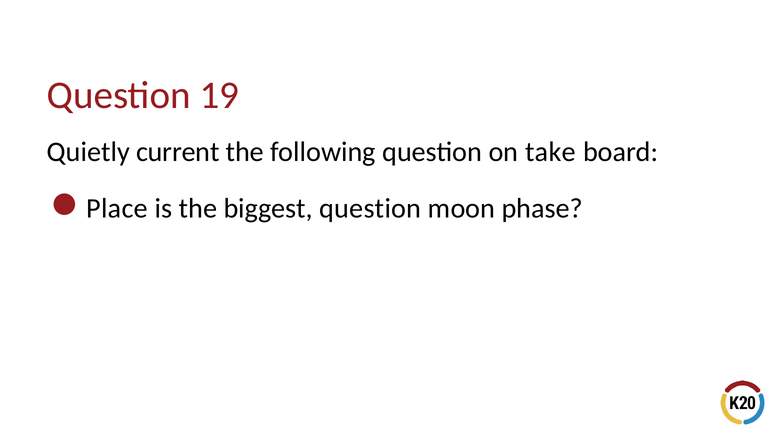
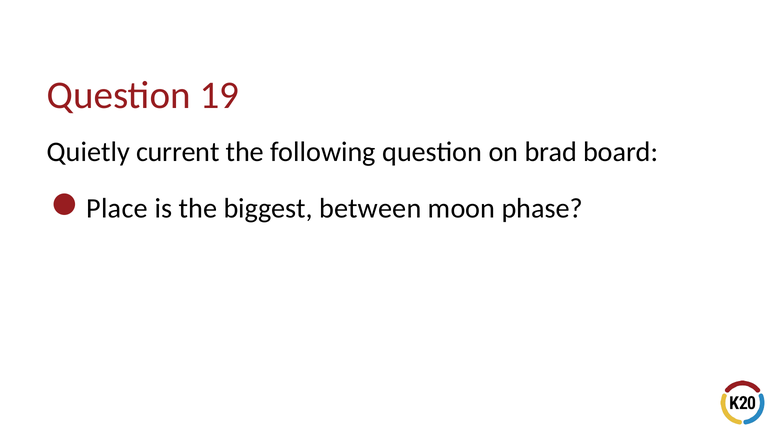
take: take -> brad (551, 152)
biggest question: question -> between (370, 208)
